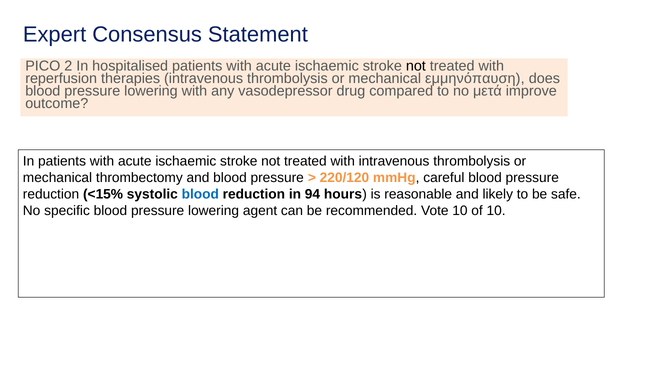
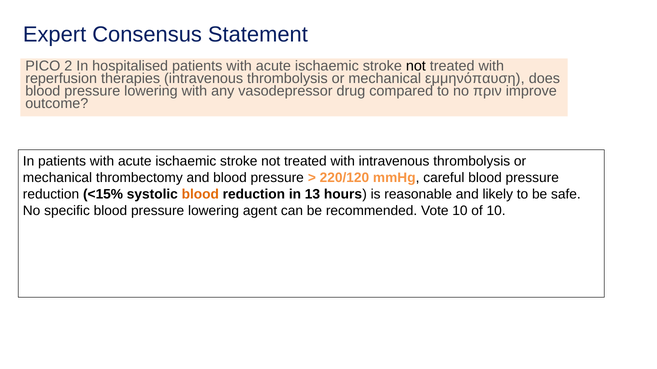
μετά: μετά -> πριν (487, 91)
blood colour: blue -> orange (200, 195)
94: 94 -> 13 (312, 195)
